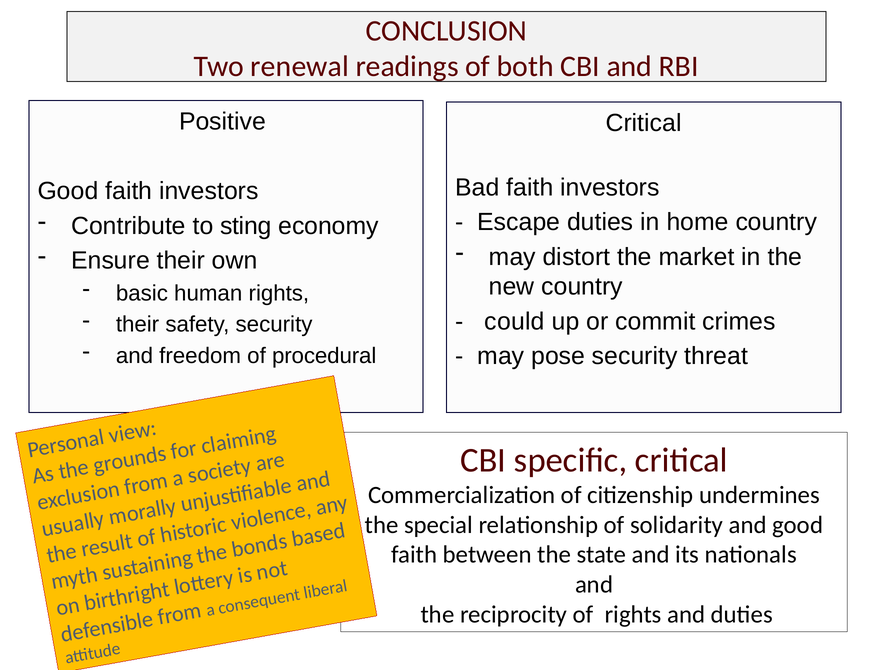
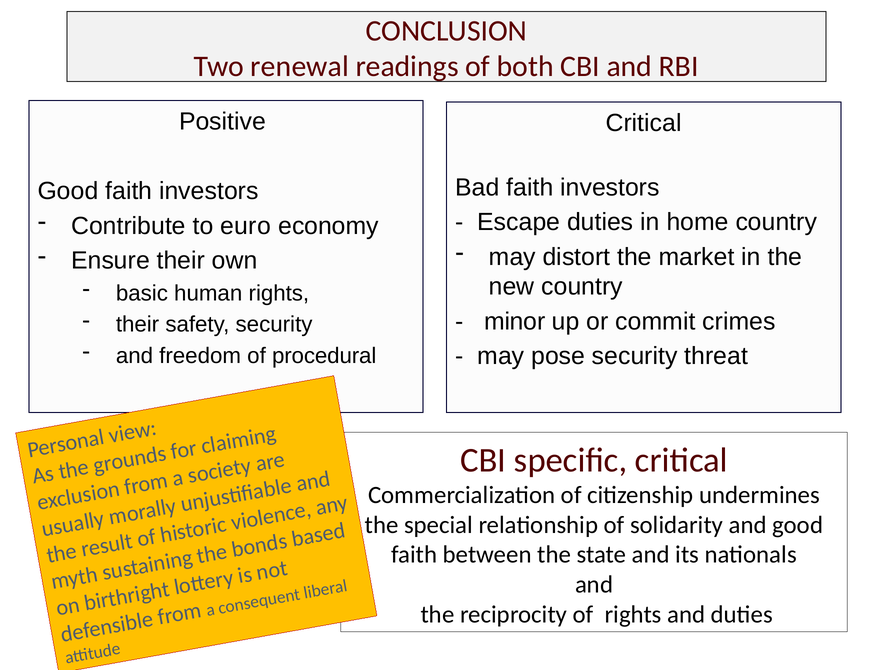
sting: sting -> euro (246, 226)
could: could -> minor (515, 321)
